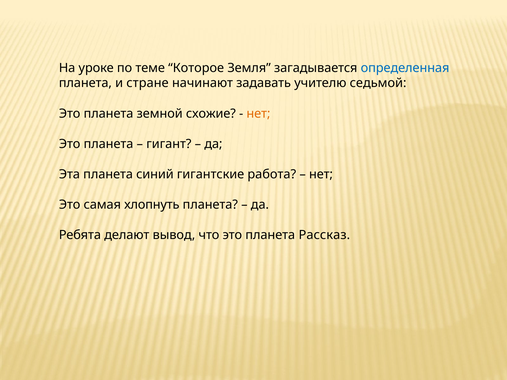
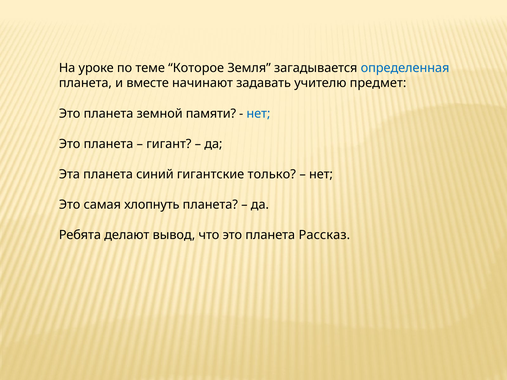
стране: стране -> вместе (148, 83)
седьмой: седьмой -> предмет (378, 83)
схожие: схожие -> памяти (211, 114)
нет colour: orange -> blue (258, 114)
работа: работа -> только (272, 174)
